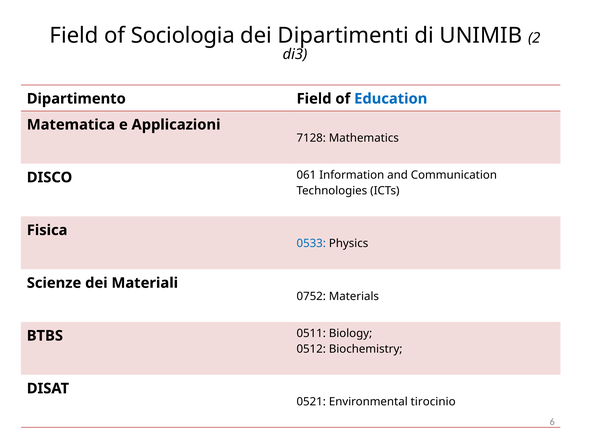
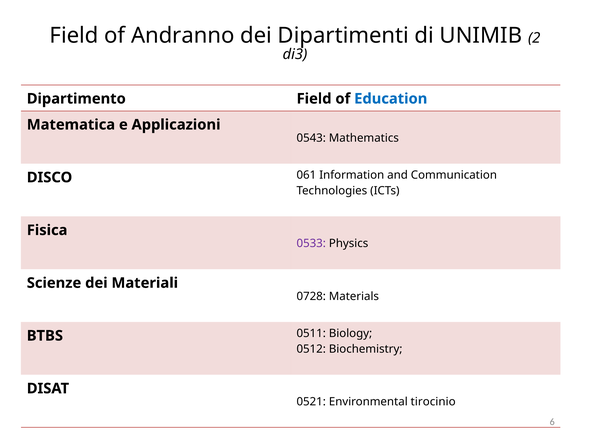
Sociologia: Sociologia -> Andranno (183, 35)
7128: 7128 -> 0543 (311, 138)
0533 colour: blue -> purple (311, 244)
0752: 0752 -> 0728 (311, 297)
